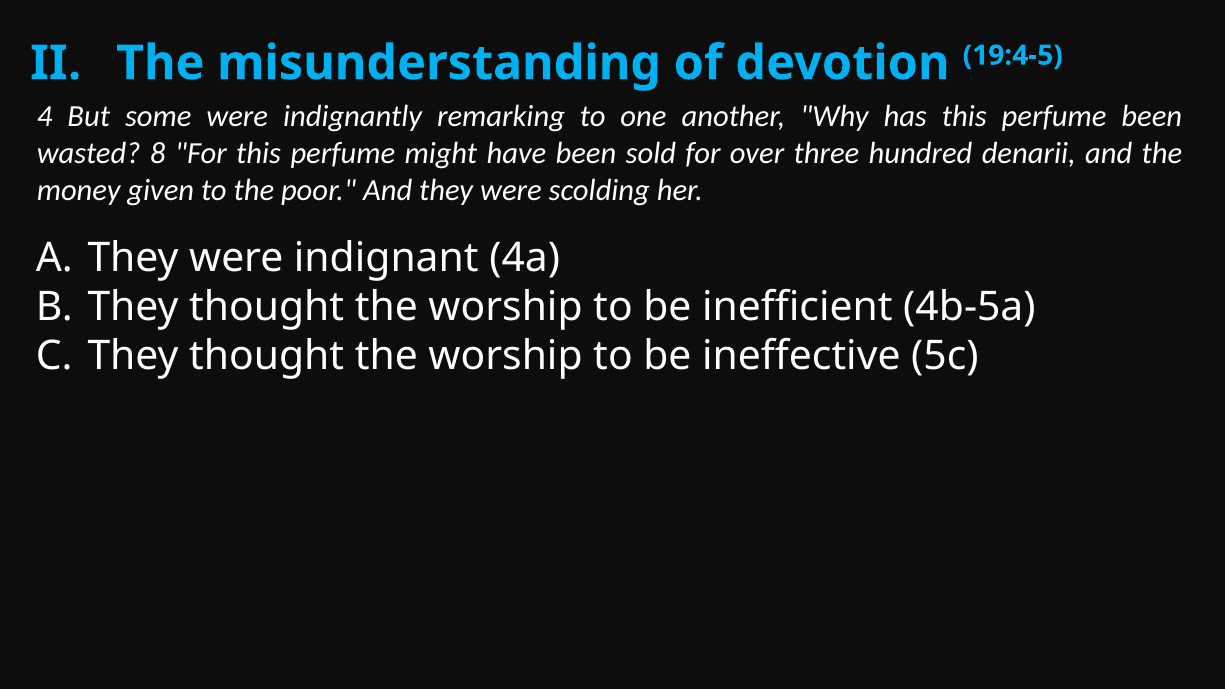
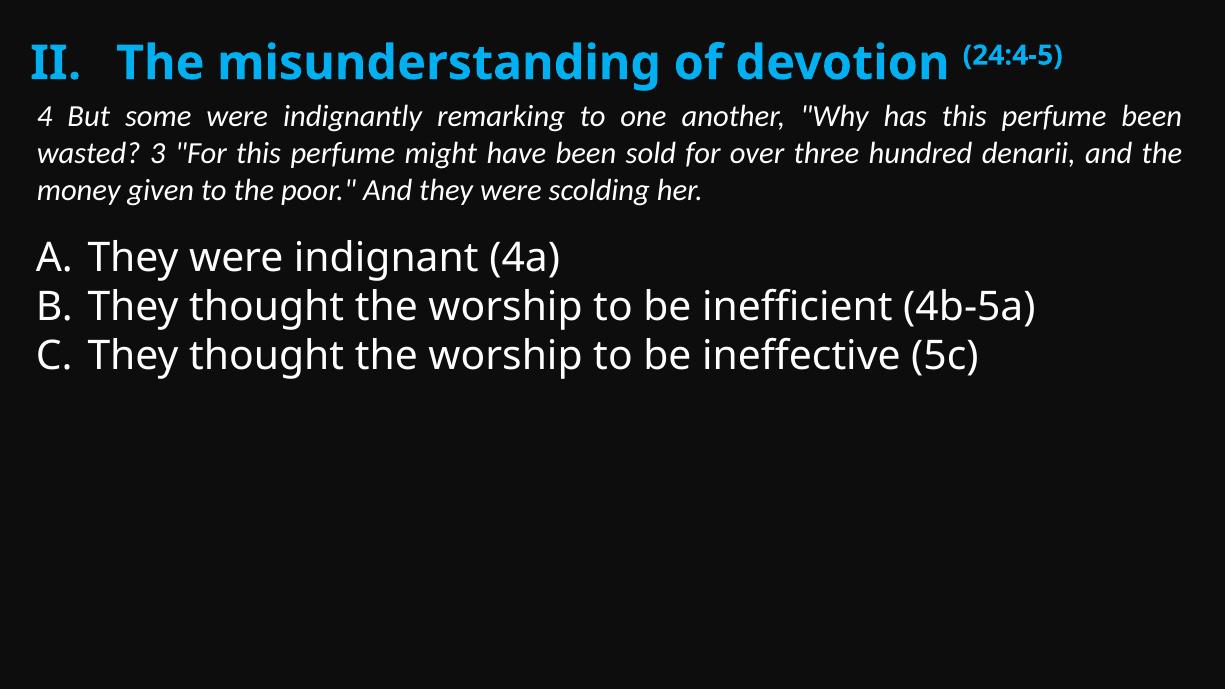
19:4-5: 19:4-5 -> 24:4-5 (1013, 55)
8: 8 -> 3 (158, 153)
